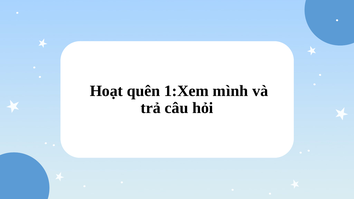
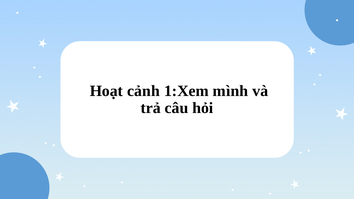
quên: quên -> cảnh (143, 91)
